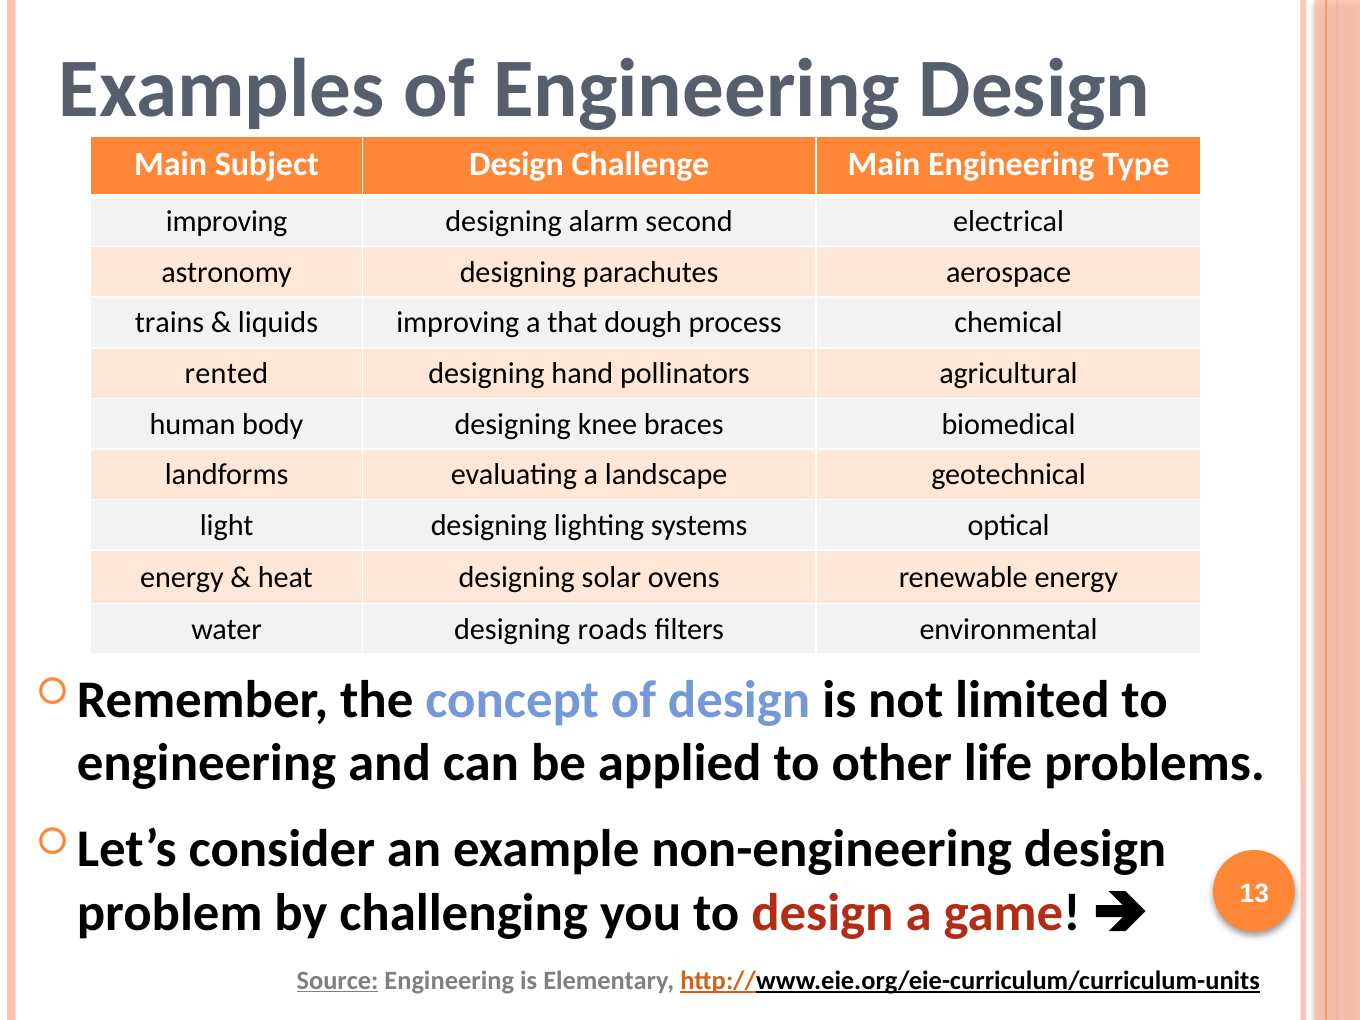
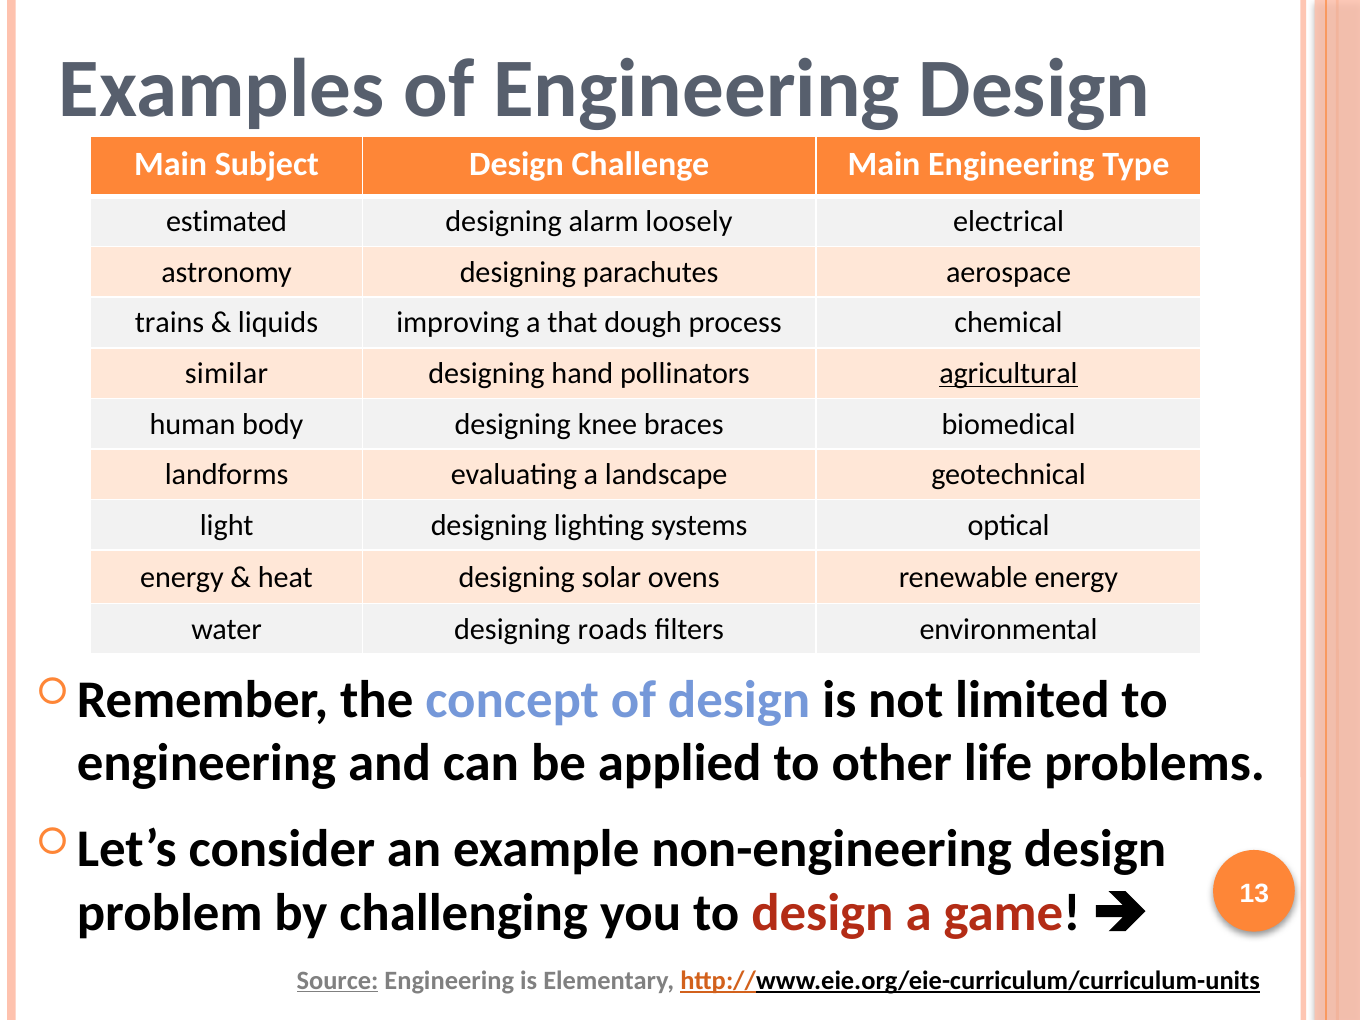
improving: improving -> estimated (227, 222)
second: second -> loosely (689, 222)
rented: rented -> similar (226, 373)
agricultural underline: none -> present (1008, 373)
